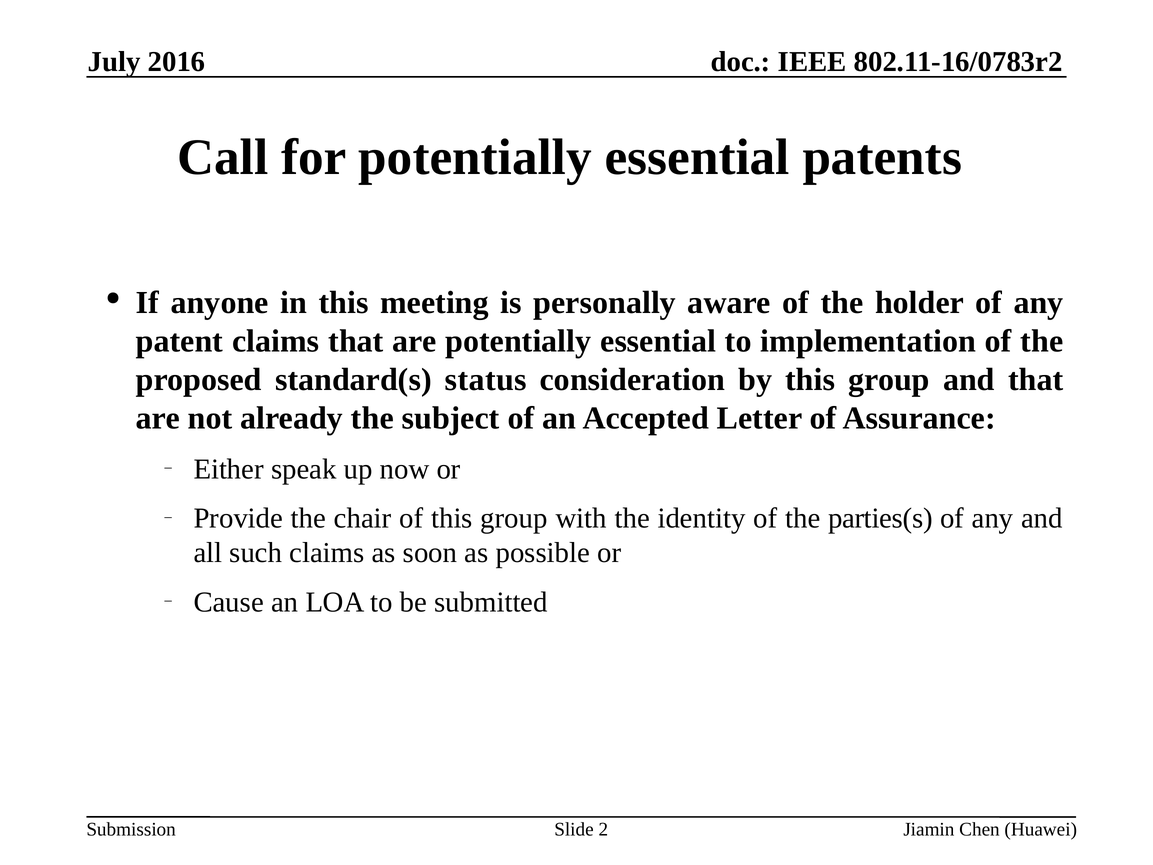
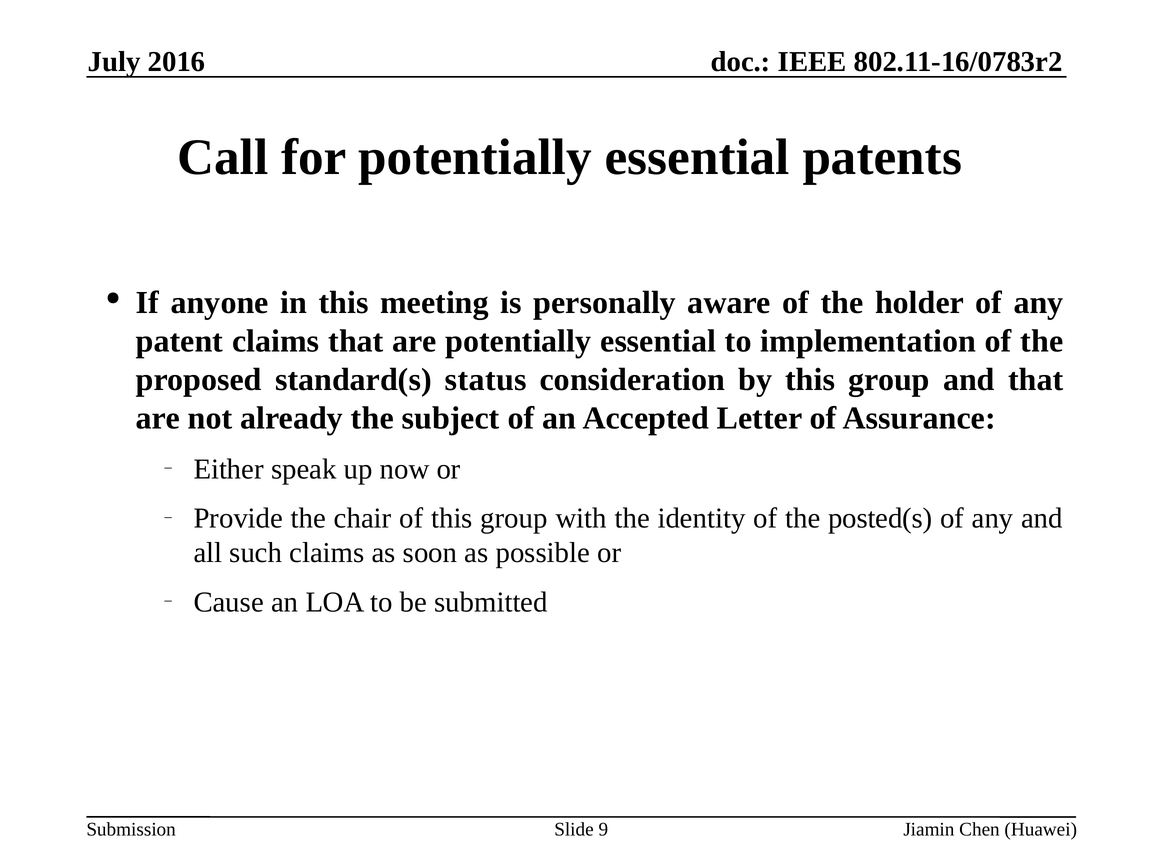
parties(s: parties(s -> posted(s (880, 518)
2: 2 -> 9 (603, 829)
